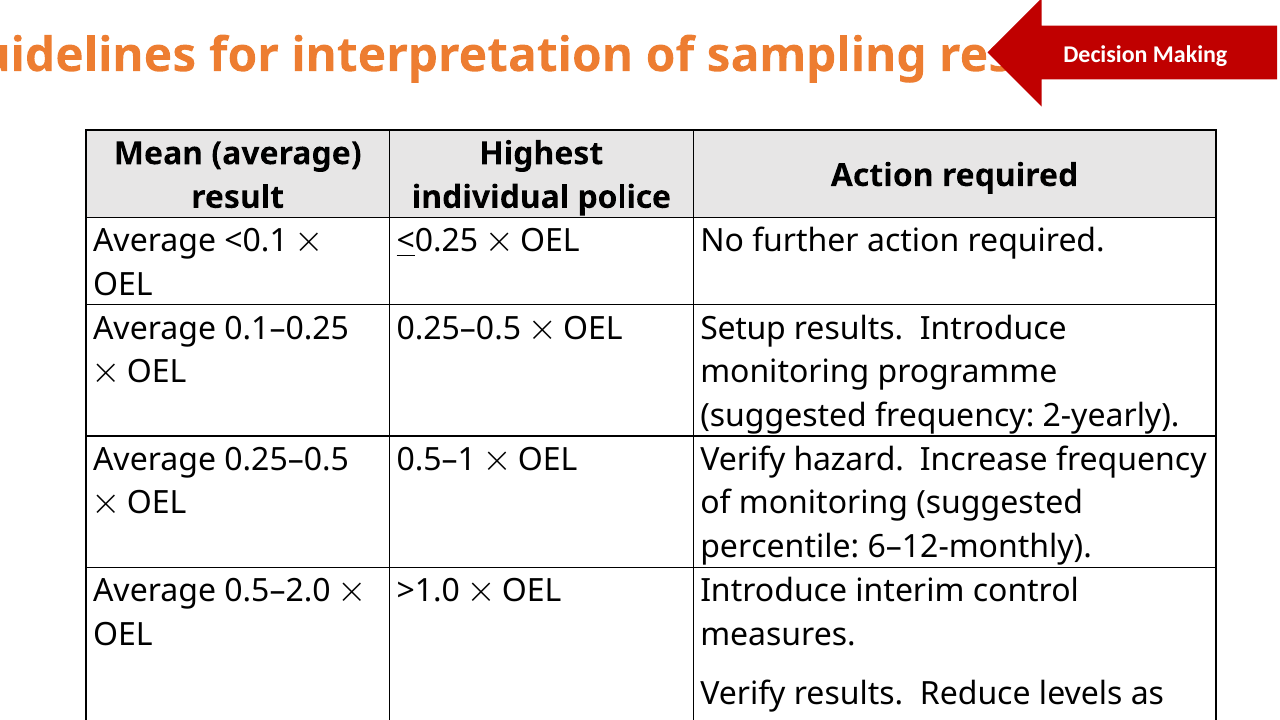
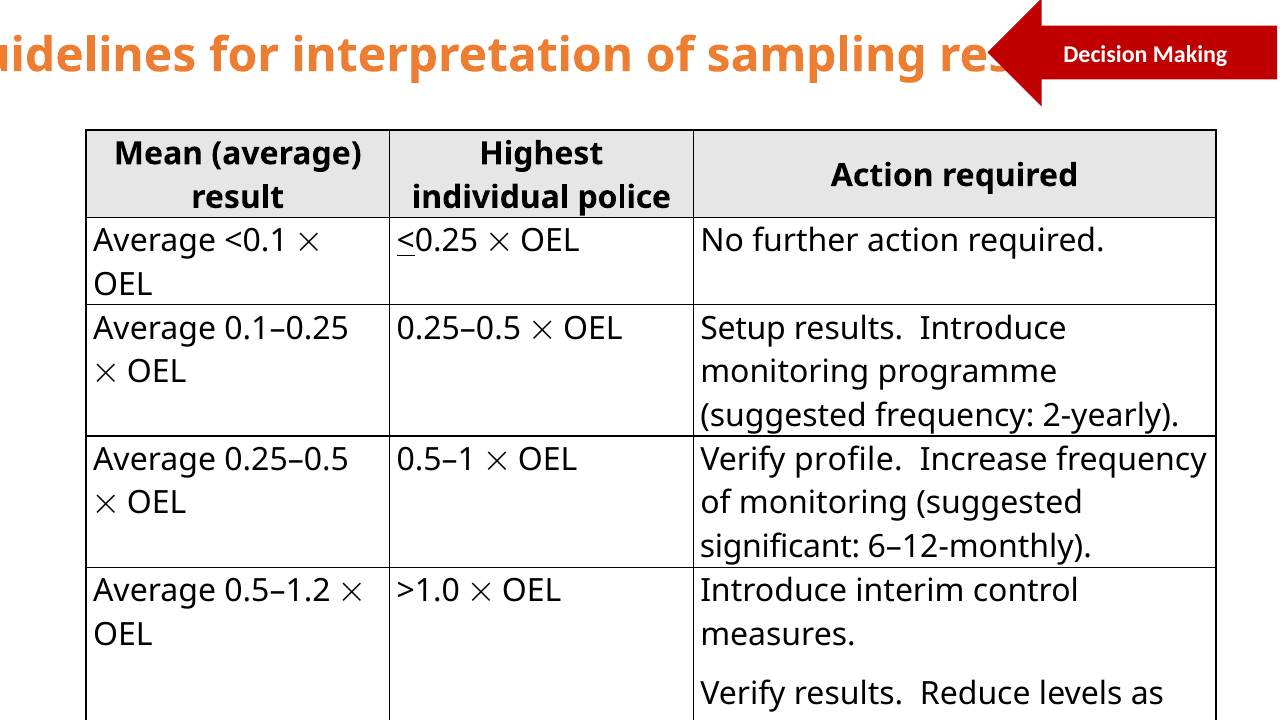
hazard: hazard -> profile (848, 460)
percentile: percentile -> significant (780, 547)
0.5–2.0: 0.5–2.0 -> 0.5–1.2 (278, 591)
